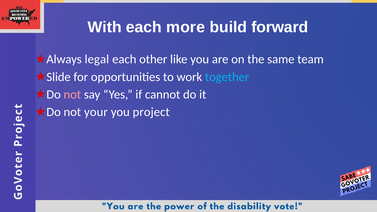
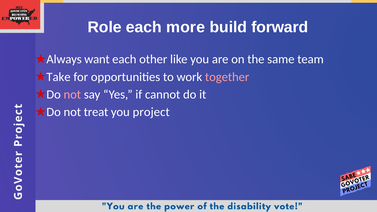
With: With -> Role (105, 27)
legal: legal -> want (97, 59)
Slide: Slide -> Take (59, 77)
together colour: light blue -> pink (227, 77)
your: your -> treat (96, 112)
